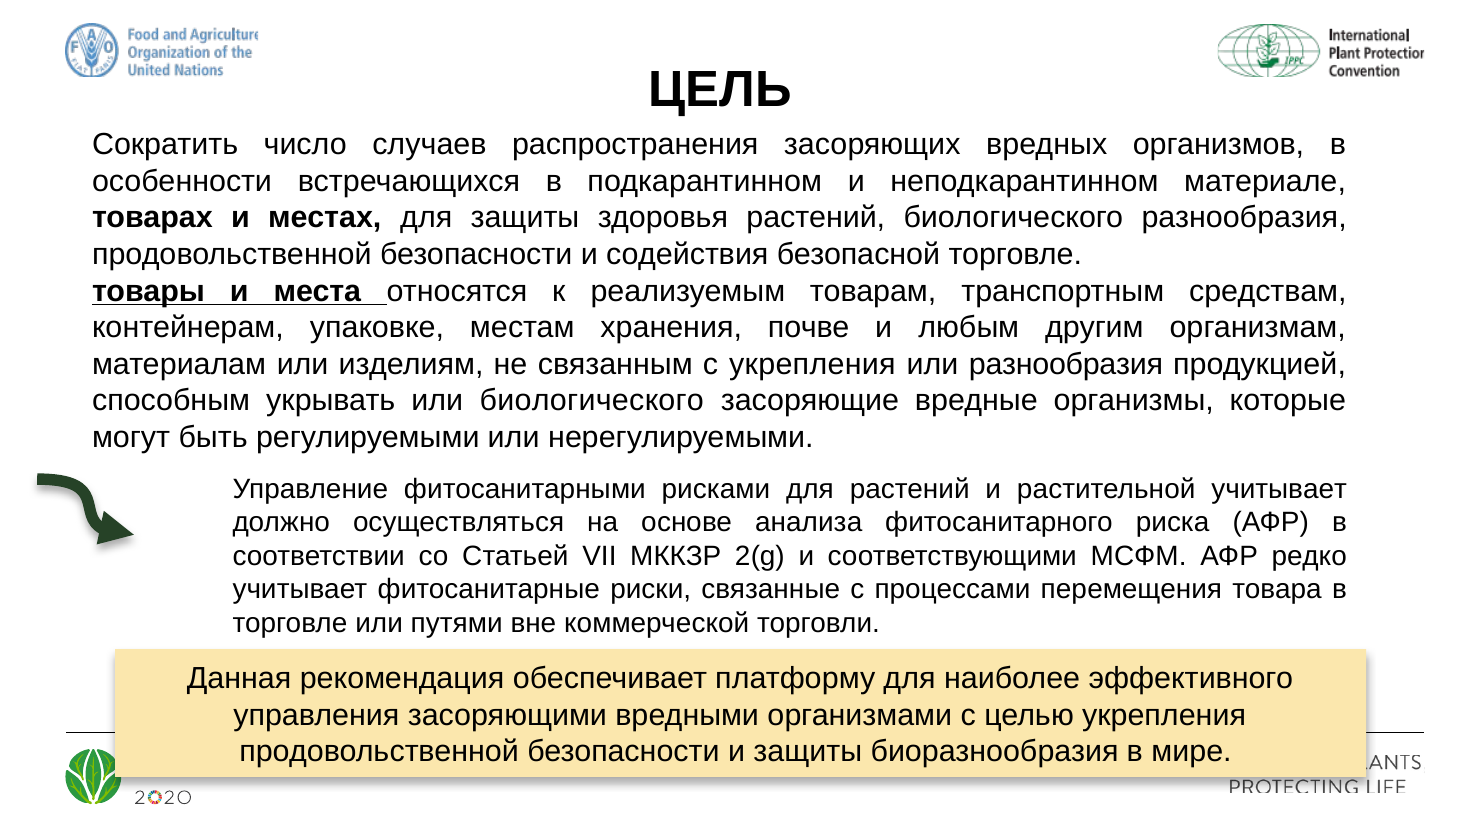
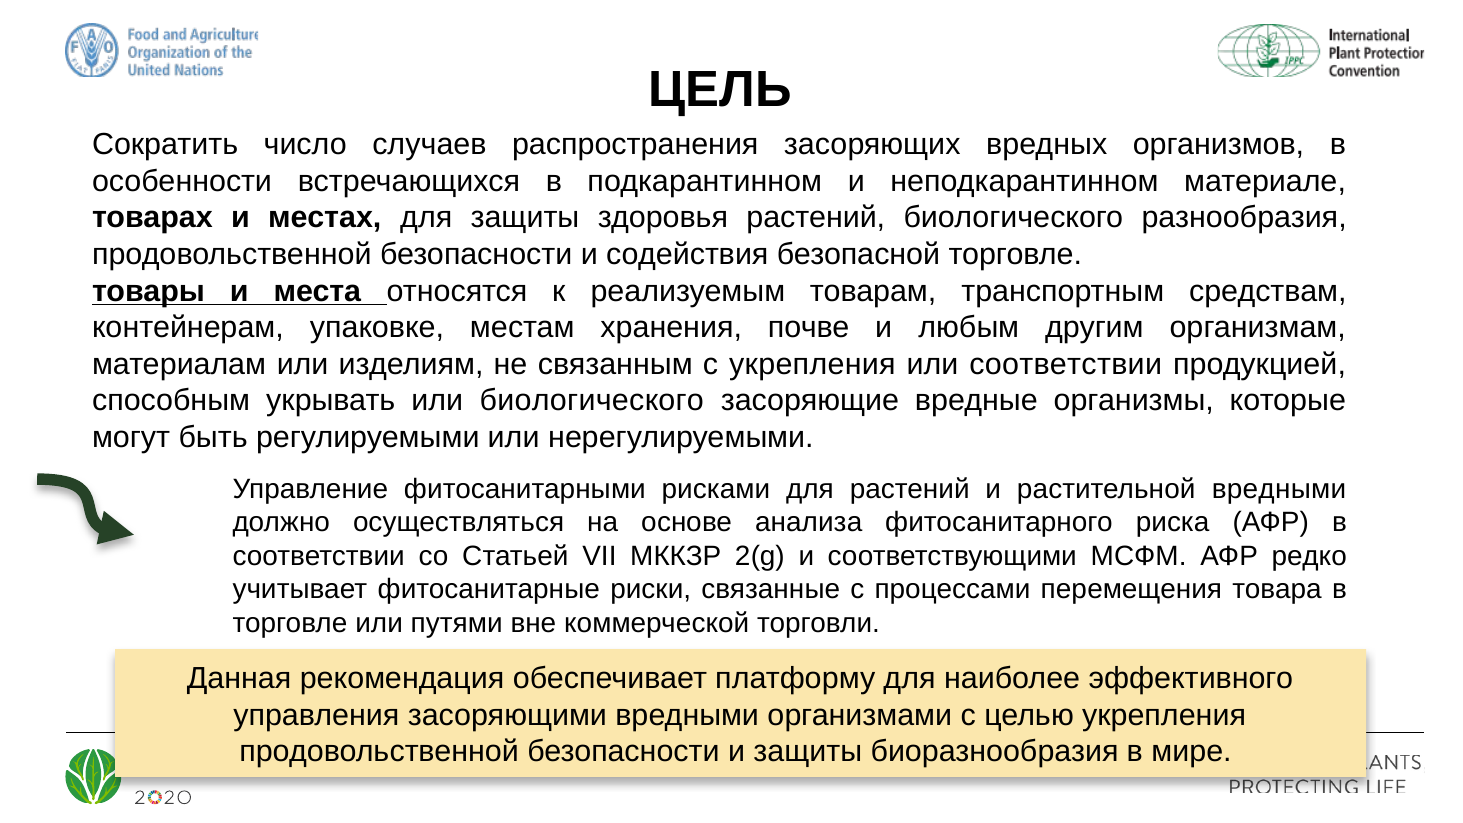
или разнообразия: разнообразия -> соответствии (1066, 364)
растительной учитывает: учитывает -> вредными (1279, 489)
